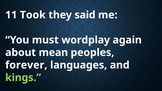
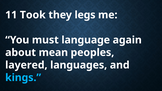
said: said -> legs (85, 15)
wordplay: wordplay -> language (86, 40)
forever: forever -> layered (26, 65)
kings colour: light green -> light blue (23, 78)
